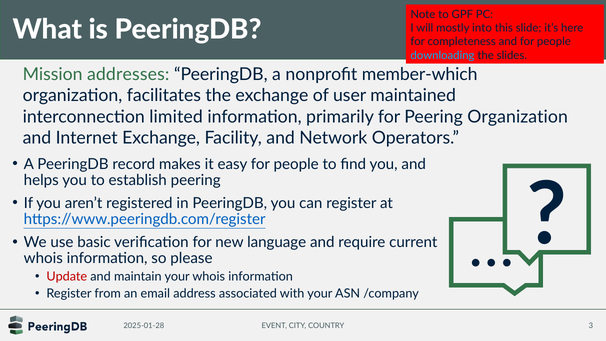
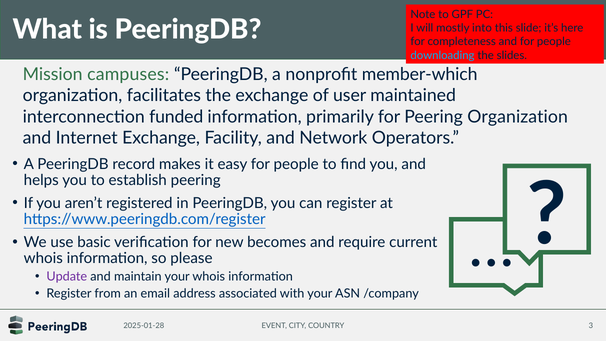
addresses: addresses -> campuses (128, 74)
limited: limited -> funded (176, 117)
language: language -> becomes (277, 242)
Update colour: red -> purple (67, 277)
